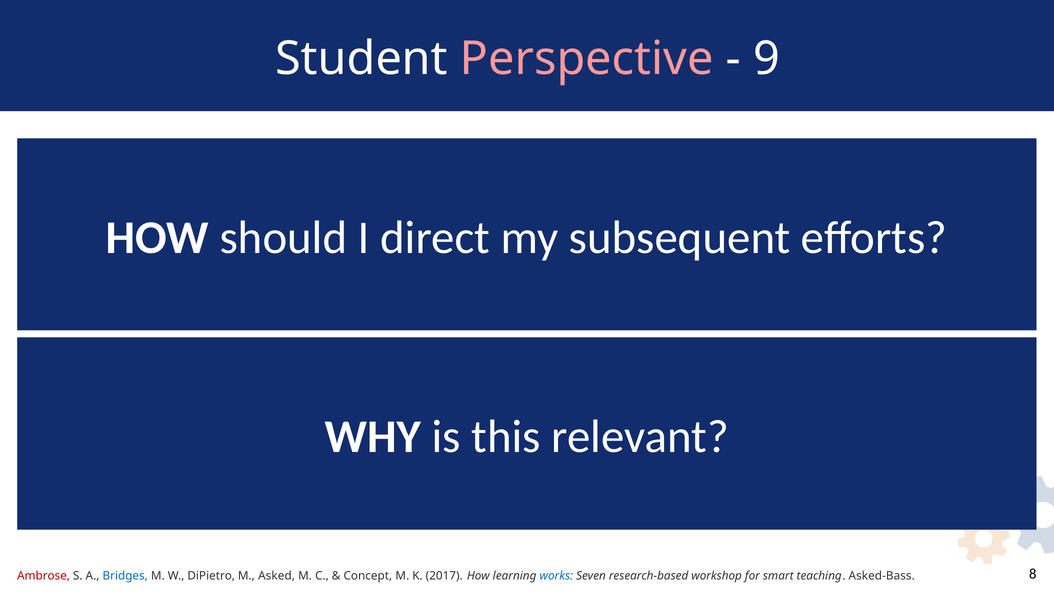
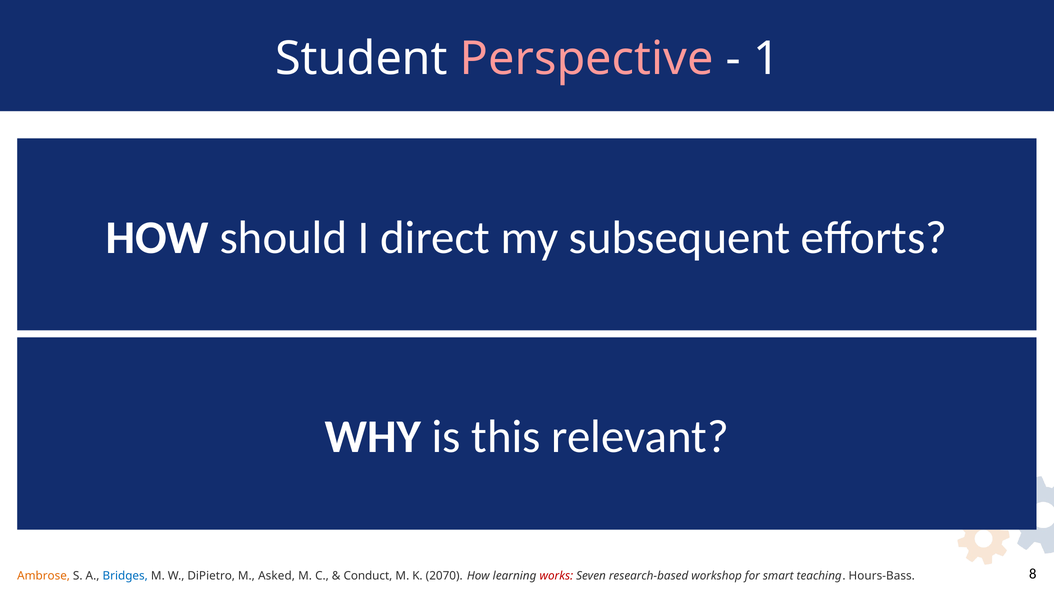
9: 9 -> 1 (766, 59)
Ambrose colour: red -> orange (44, 576)
Concept: Concept -> Conduct (368, 576)
2017: 2017 -> 2070 (444, 576)
works colour: blue -> red (556, 576)
Asked-Bass: Asked-Bass -> Hours-Bass (882, 576)
